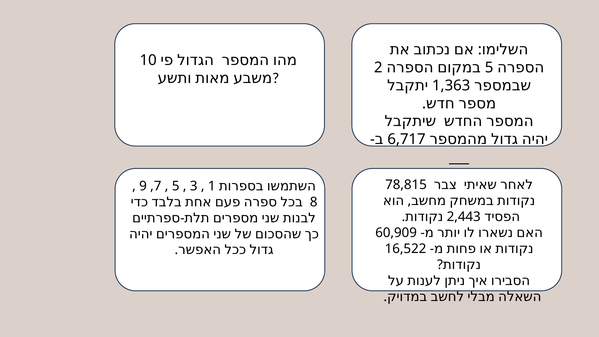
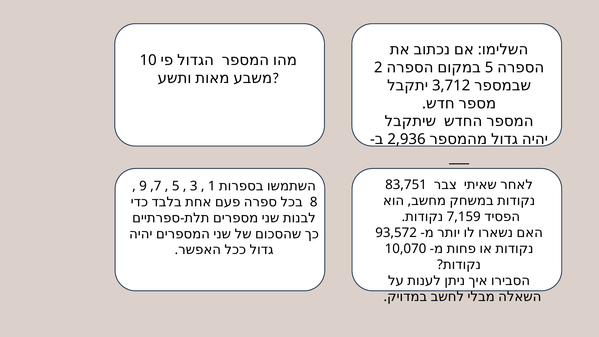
1,363: 1,363 -> 3,712 (451, 85)
6,717: 6,717 -> 2,936 (406, 139)
78,815: 78,815 -> 83,751 (406, 185)
2,443: 2,443 -> 7,159 (464, 217)
60,909: 60,909 -> 93,572 (396, 233)
16,522: 16,522 -> 10,070 (406, 249)
